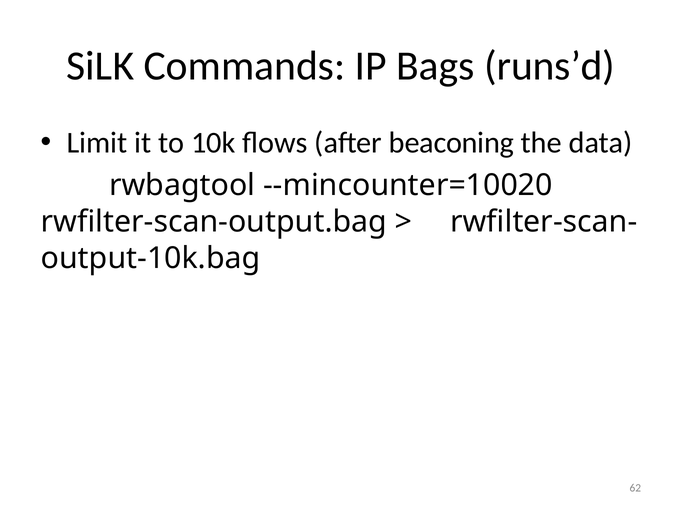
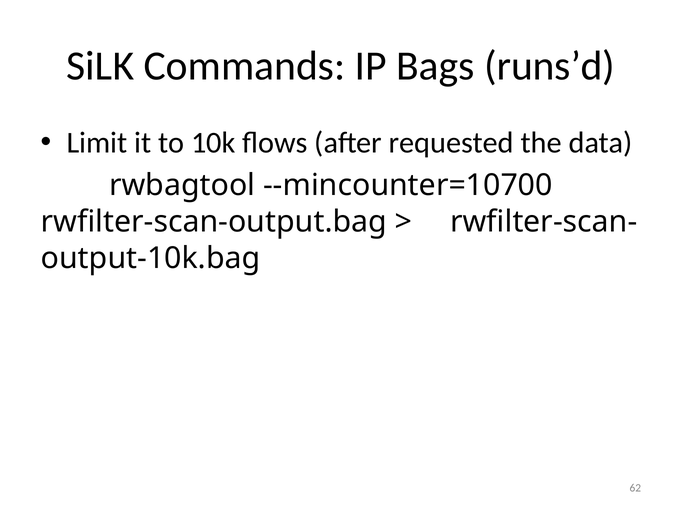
beaconing: beaconing -> requested (451, 143)
--mincounter=10020: --mincounter=10020 -> --mincounter=10700 (408, 186)
